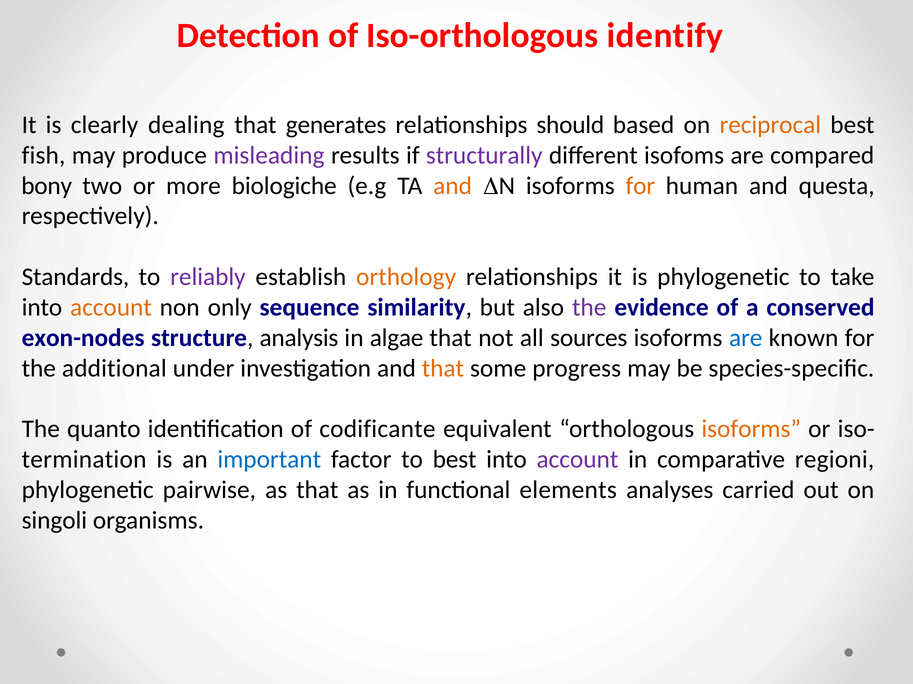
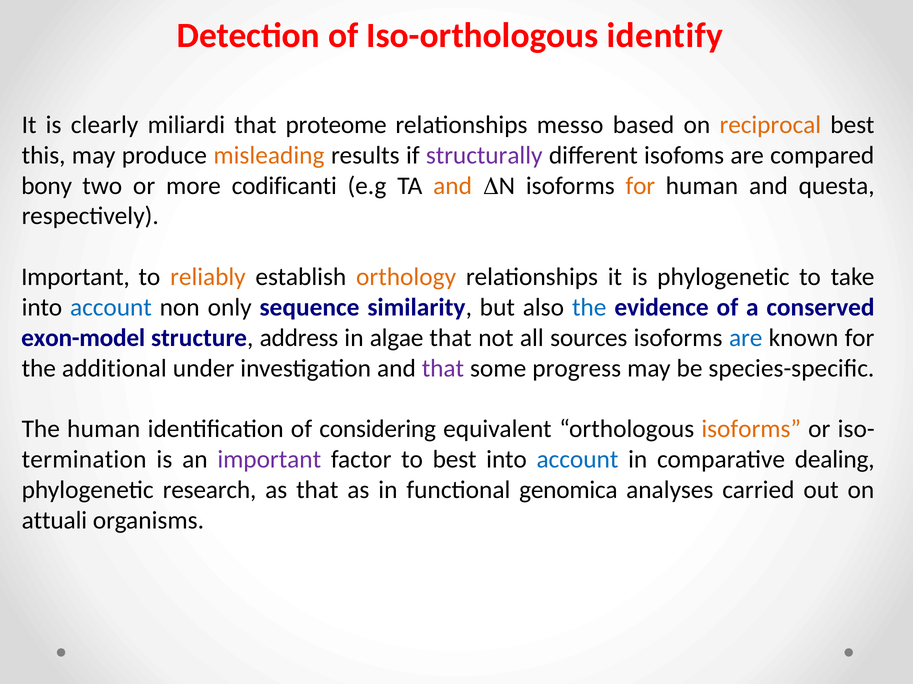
dealing: dealing -> miliardi (186, 125)
generates: generates -> proteome (336, 125)
should: should -> messo (570, 125)
fish: fish -> this (44, 155)
misleading colour: purple -> orange (269, 155)
biologiche: biologiche -> codificanti (284, 186)
Standards: Standards -> Important (75, 277)
reliably colour: purple -> orange (208, 277)
account colour: orange -> blue (111, 308)
the colour: purple -> blue (589, 308)
exon-nodes: exon-nodes -> exon-model (83, 338)
analysis: analysis -> address (299, 338)
that colour: orange -> purple (443, 369)
The quanto: quanto -> human (104, 429)
codificante: codificante -> considering (378, 429)
important colour: blue -> purple (269, 460)
account colour: purple -> blue (577, 460)
regioni: regioni -> dealing (835, 460)
pairwise: pairwise -> research (209, 490)
elements: elements -> genomica (568, 490)
singoli: singoli -> attuali (54, 521)
